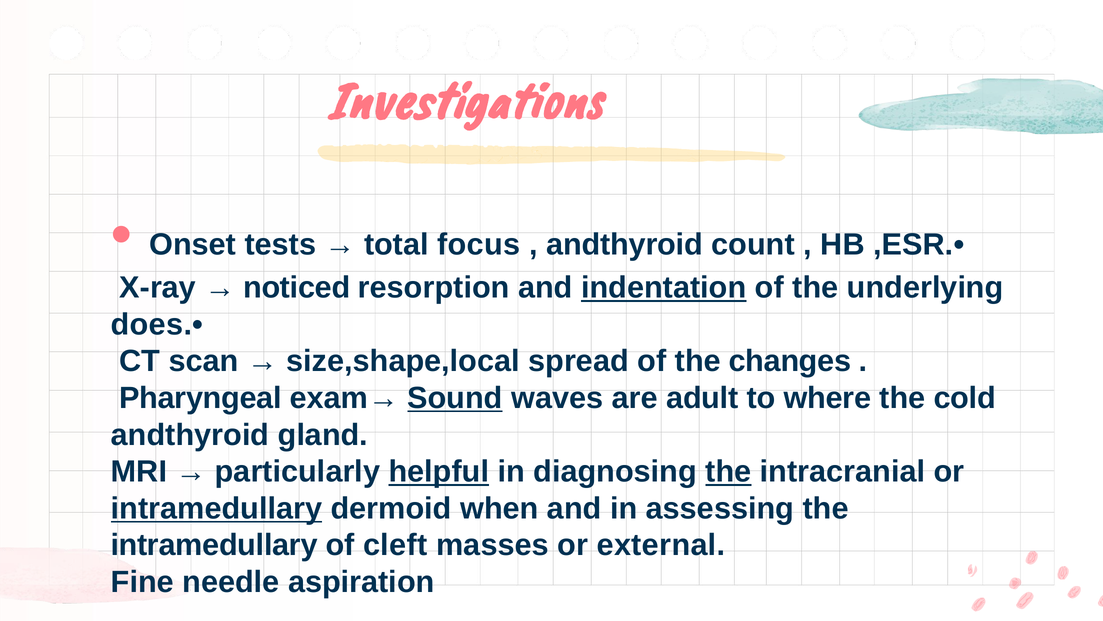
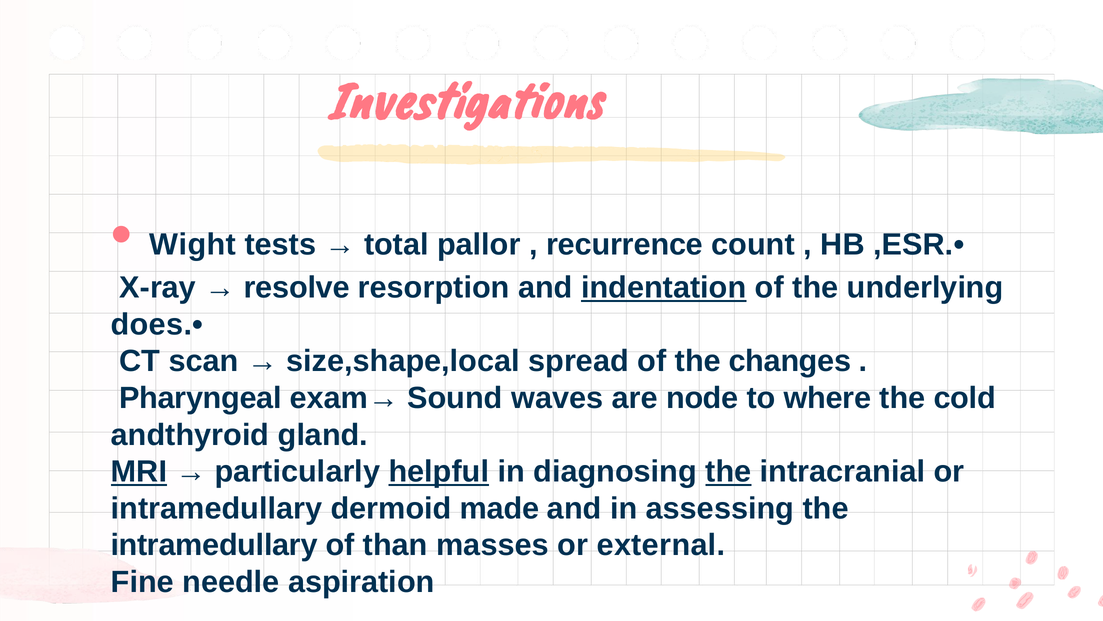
Onset: Onset -> Wight (193, 244)
focus: focus -> pallor (479, 244)
andthyroid: andthyroid -> recurrence (625, 244)
noticed: noticed -> resolve (297, 287)
Sound underline: present -> none (455, 398)
adult: adult -> node (702, 398)
MRI underline: none -> present (139, 471)
intramedullary underline: present -> none (216, 508)
when: when -> made (500, 508)
cleft: cleft -> than (395, 545)
